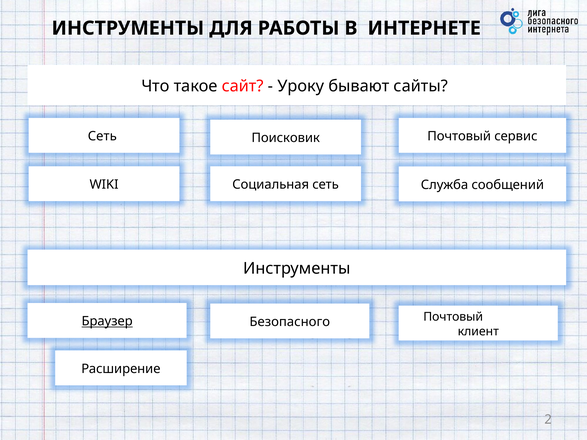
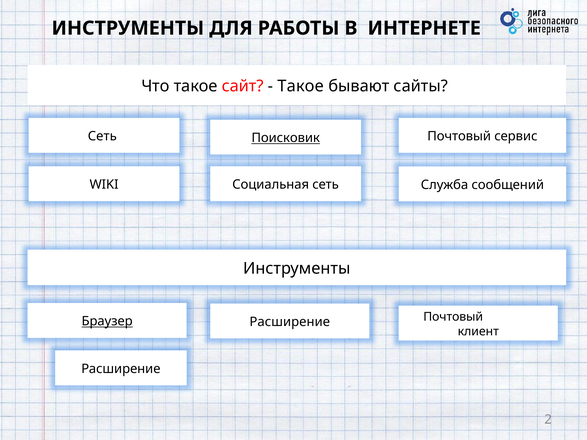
Уроку: Уроку -> Такое (301, 86)
Поисковик underline: none -> present (286, 138)
Безопасного: Безопасного -> Расширение (290, 322)
